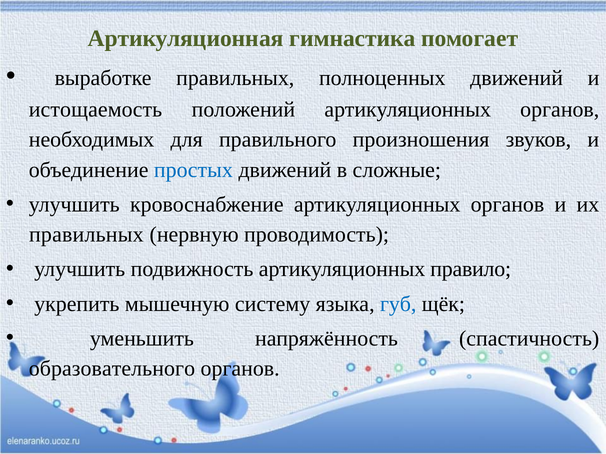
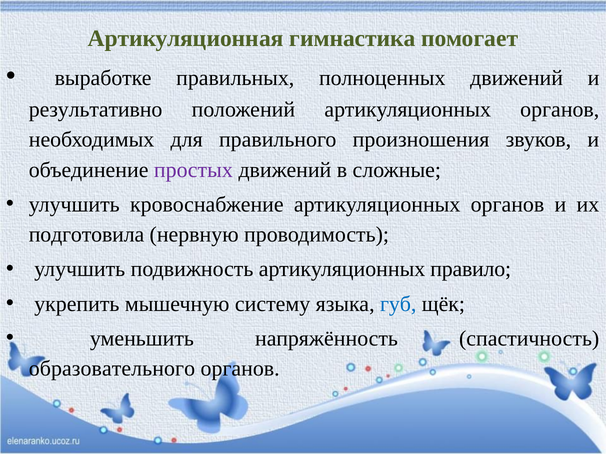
истощаемость: истощаемость -> результативно (96, 110)
простых colour: blue -> purple (193, 170)
правильных: правильных -> подготовила (87, 235)
